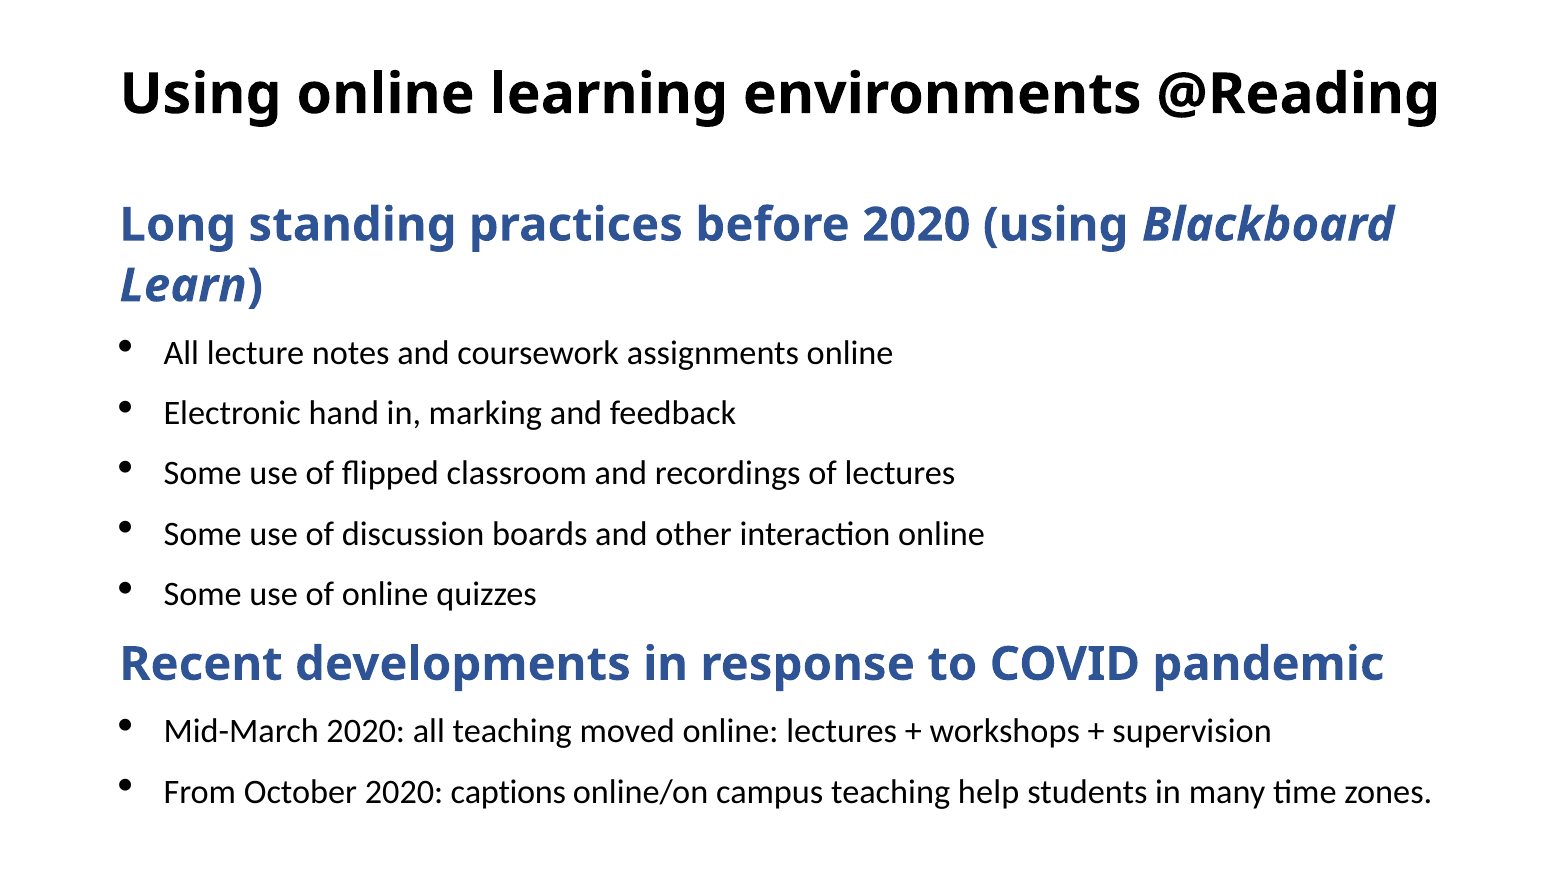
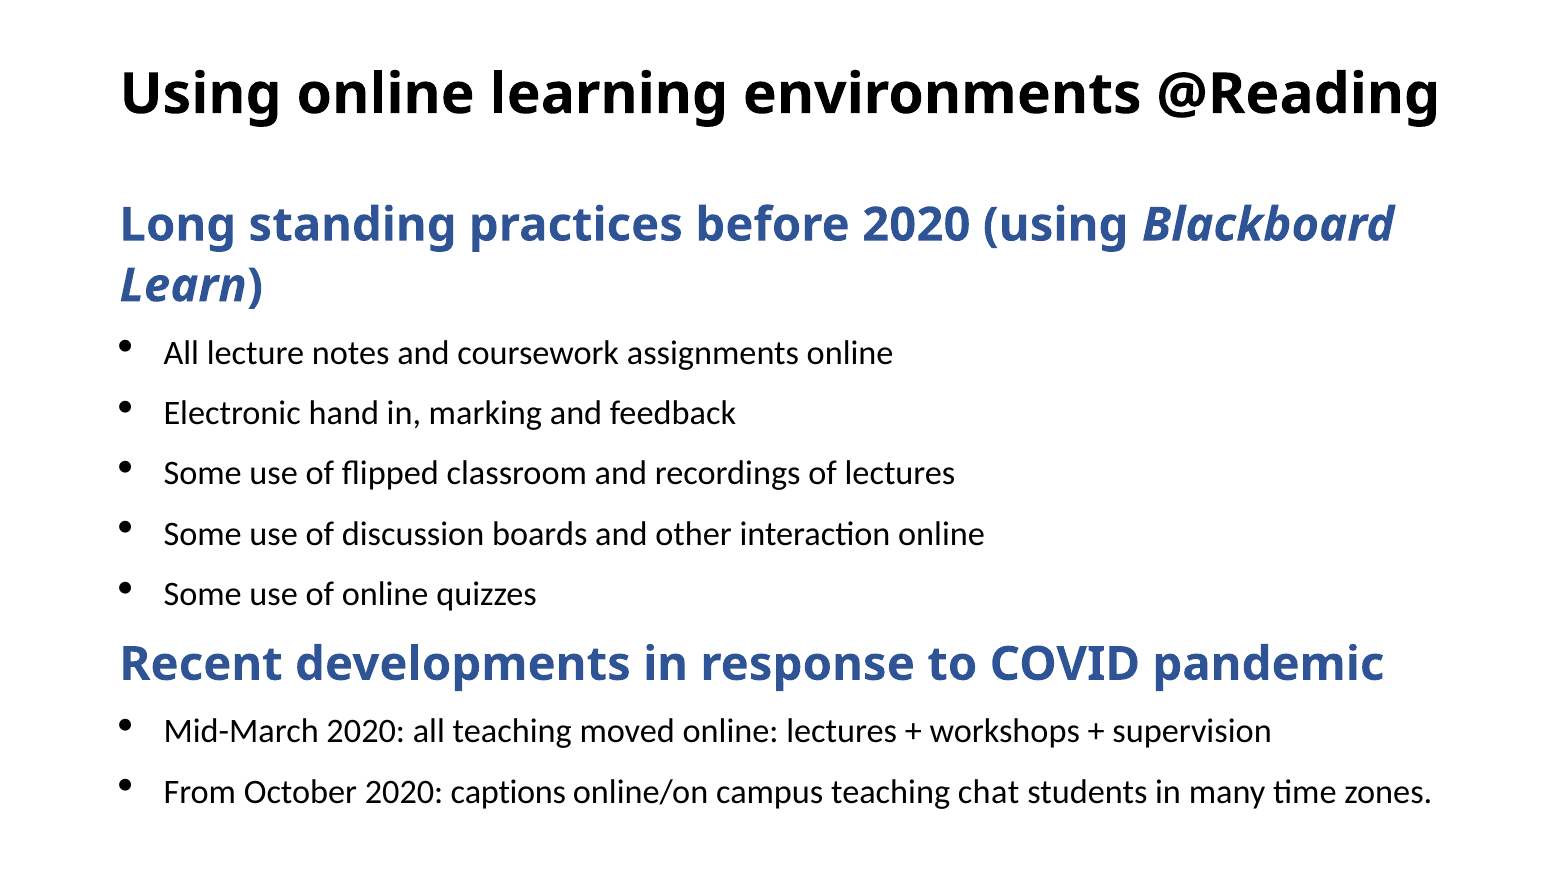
help: help -> chat (989, 792)
